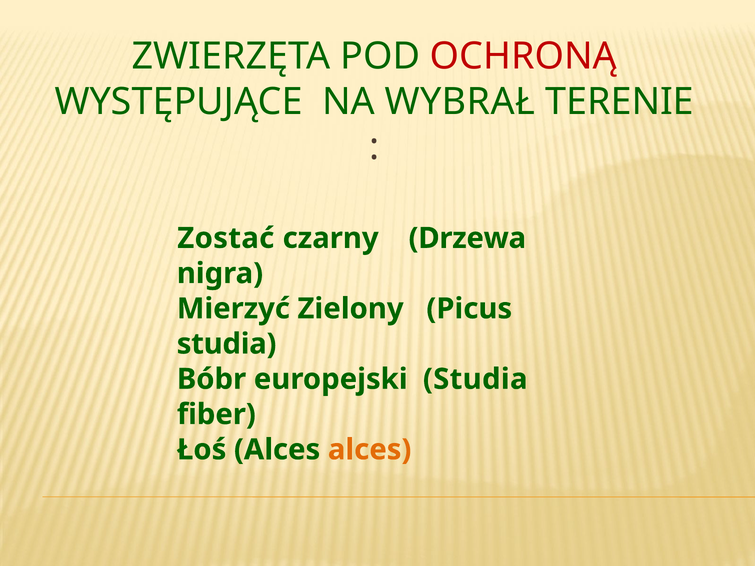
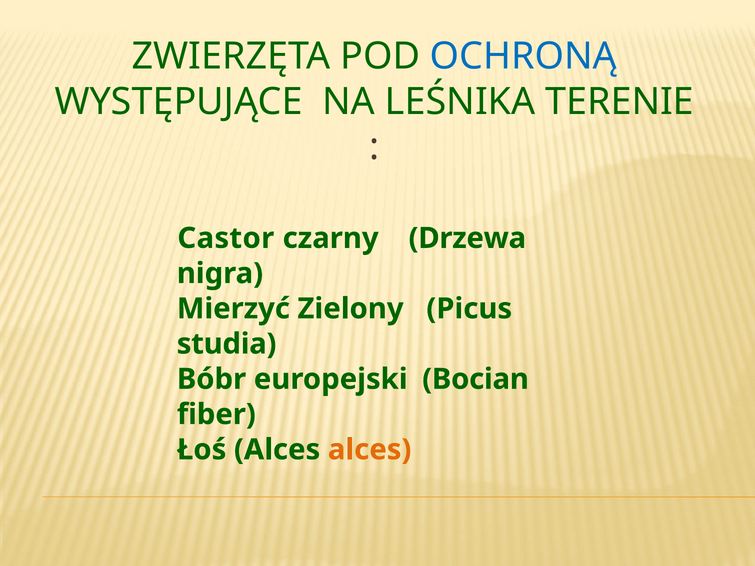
OCHRONĄ colour: red -> blue (523, 56)
WYBRAŁ: WYBRAŁ -> LEŚNIKA (460, 102)
Zostać: Zostać -> Castor (226, 238)
europejski Studia: Studia -> Bocian (476, 379)
